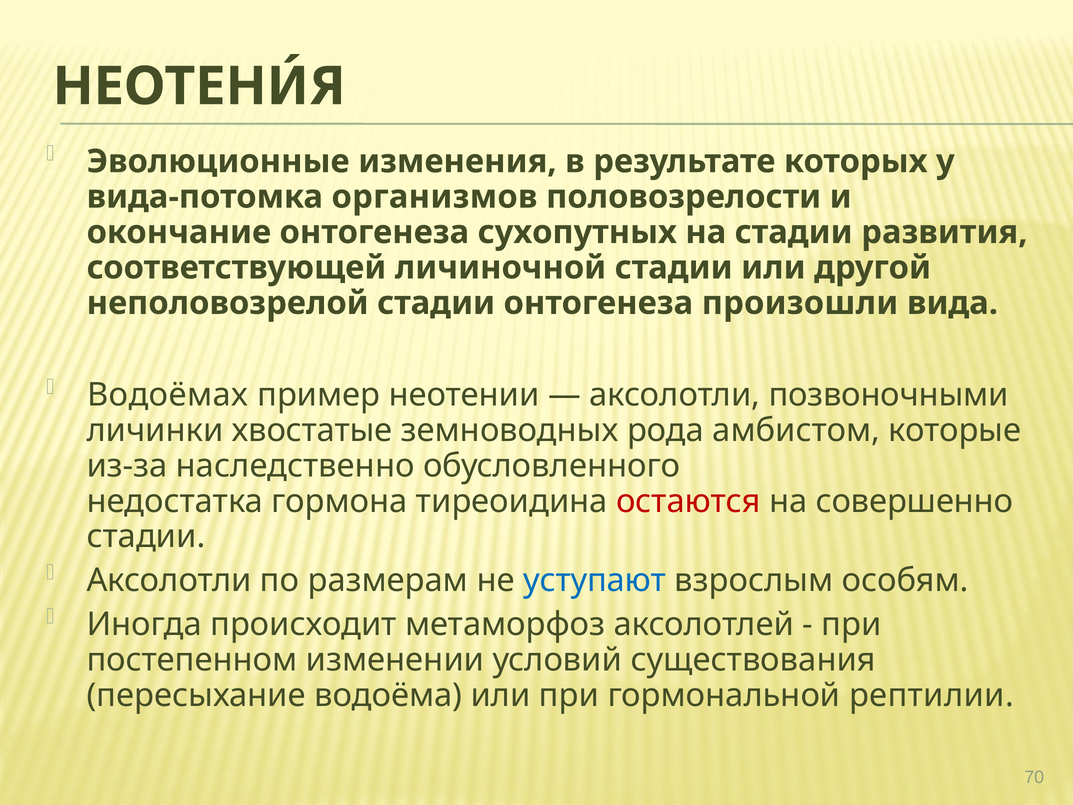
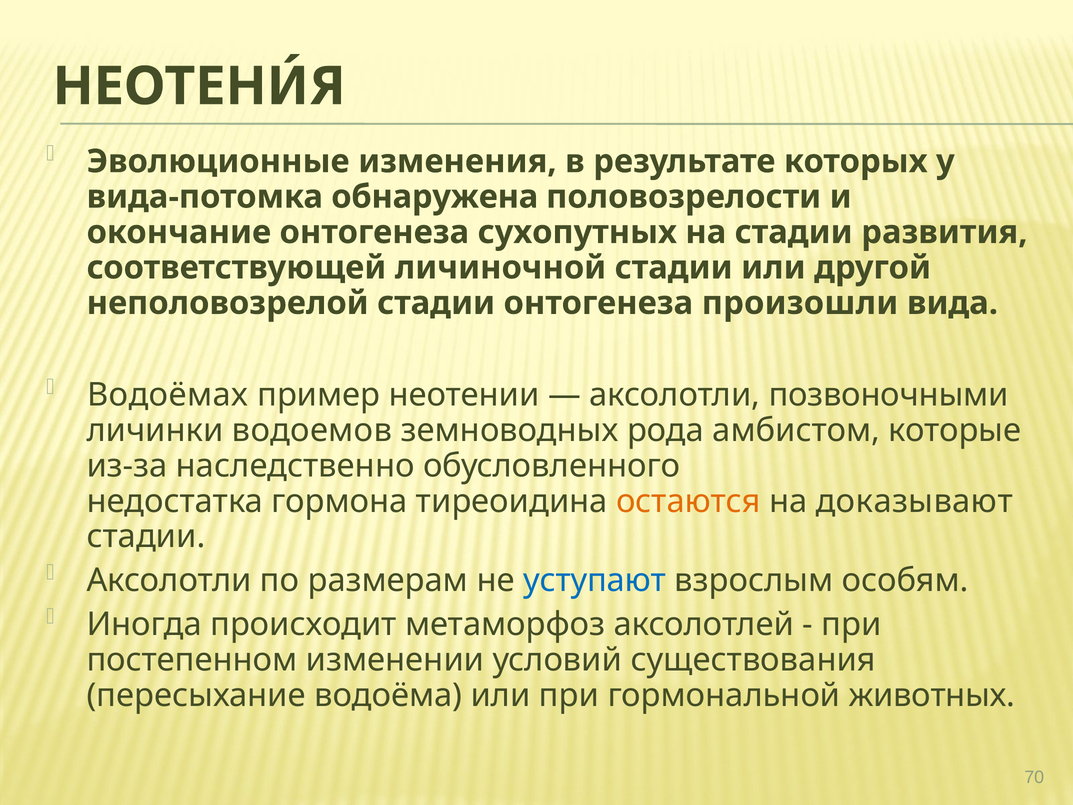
организмов: организмов -> обнаружена (435, 197)
хвостатые: хвостатые -> водоемов (312, 430)
остаются colour: red -> orange (688, 501)
совершенно: совершенно -> доказывают (914, 501)
рептилии: рептилии -> животных (932, 695)
